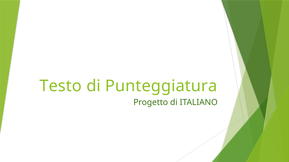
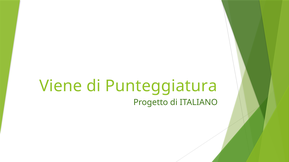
Testo: Testo -> Viene (61, 86)
